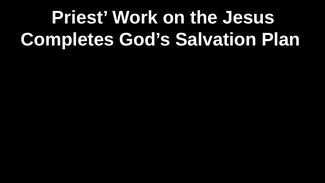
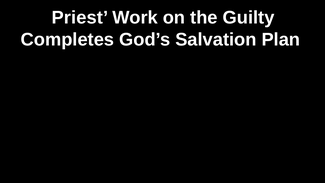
Jesus: Jesus -> Guilty (249, 17)
